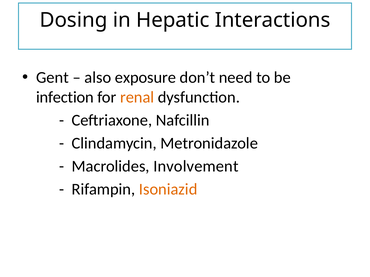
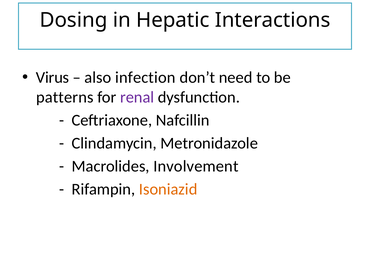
Gent: Gent -> Virus (53, 78)
exposure: exposure -> infection (145, 78)
infection: infection -> patterns (65, 97)
renal colour: orange -> purple (137, 97)
